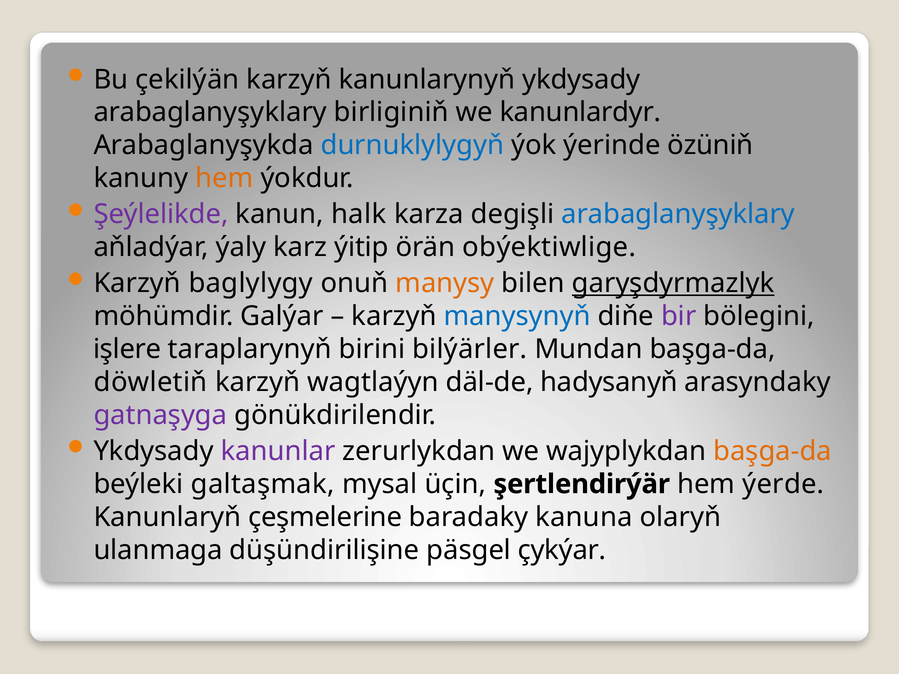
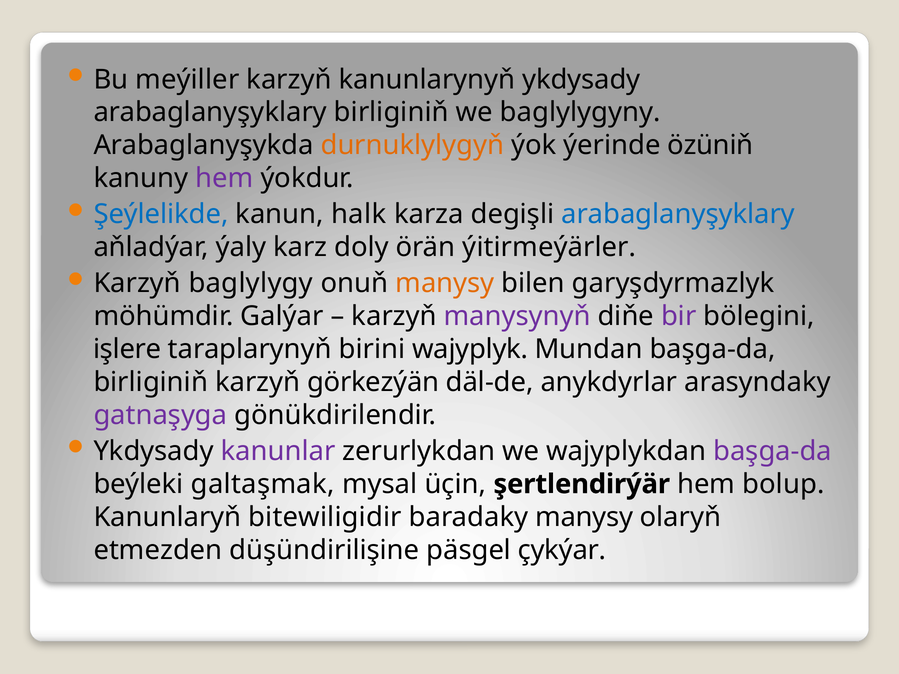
çekilýän: çekilýän -> meýiller (187, 80)
kanunlardyr: kanunlardyr -> baglylygyny (580, 112)
durnuklylygyň colour: blue -> orange (412, 145)
hem colour: orange -> purple (224, 178)
Şeýlelikde colour: purple -> blue (161, 214)
ýitip: ýitip -> doly (362, 247)
obýektiwlige: obýektiwlige -> ýitirmeýärler (549, 247)
garyşdyrmazlyk underline: present -> none (673, 283)
manysynyň colour: blue -> purple (517, 316)
bilýärler: bilýärler -> wajyplyk (470, 349)
döwletiň: döwletiň -> birliginiň (151, 382)
wagtlaýyn: wagtlaýyn -> görkezýän (373, 382)
hadysanyň: hadysanyň -> anykdyrlar (609, 382)
başga-da colour: orange -> purple (773, 451)
ýerde: ýerde -> bolup (783, 484)
çeşmelerine: çeşmelerine -> bitewiligidir (325, 517)
baradaky kanuna: kanuna -> manysy (584, 517)
ulanmaga: ulanmaga -> etmezden (158, 550)
